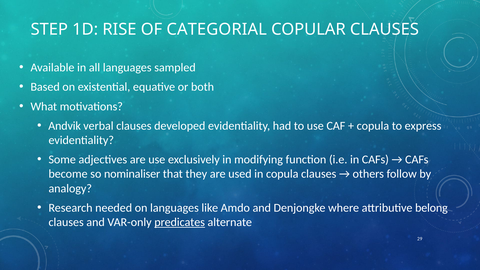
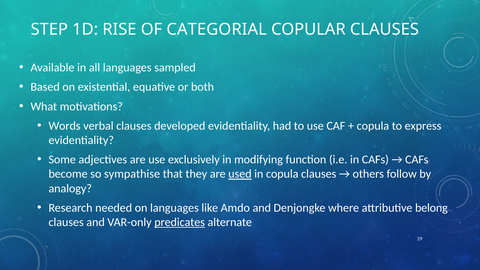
Andvik: Andvik -> Words (65, 126)
nominaliser: nominaliser -> sympathise (132, 174)
used underline: none -> present (240, 174)
